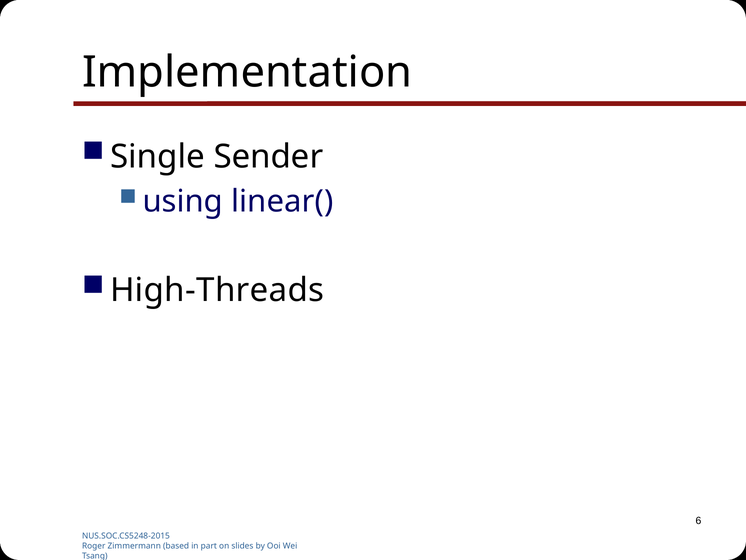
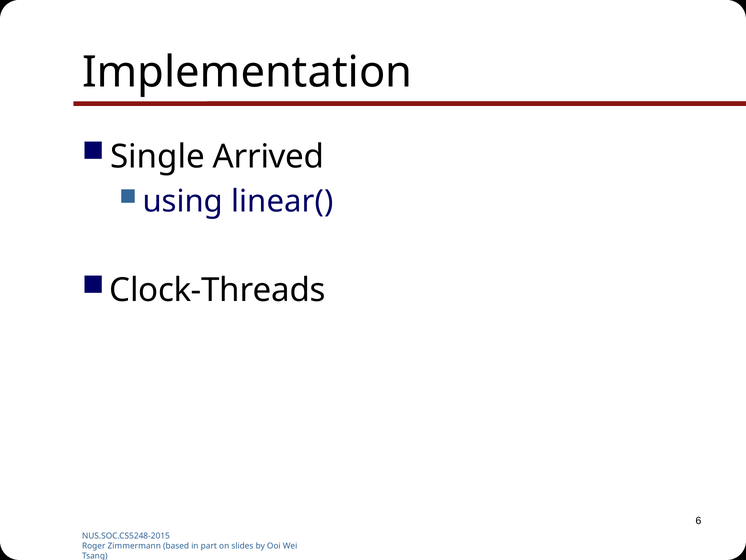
Sender: Sender -> Arrived (269, 156)
High-Threads: High-Threads -> Clock-Threads (218, 290)
